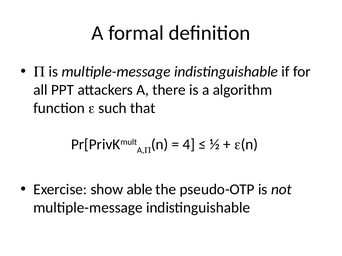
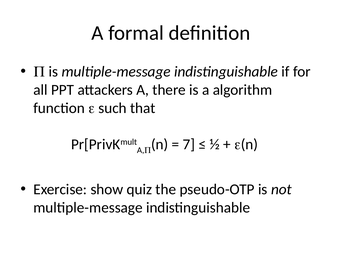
4: 4 -> 7 (189, 145)
able: able -> quiz (139, 190)
